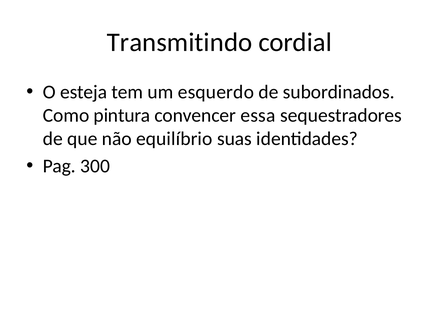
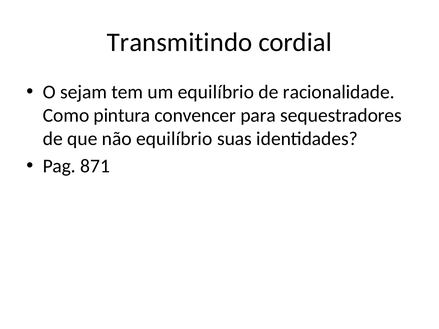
esteja: esteja -> sejam (84, 92)
um esquerdo: esquerdo -> equilíbrio (216, 92)
subordinados: subordinados -> racionalidade (339, 92)
essa: essa -> para (258, 116)
300: 300 -> 871 (95, 166)
